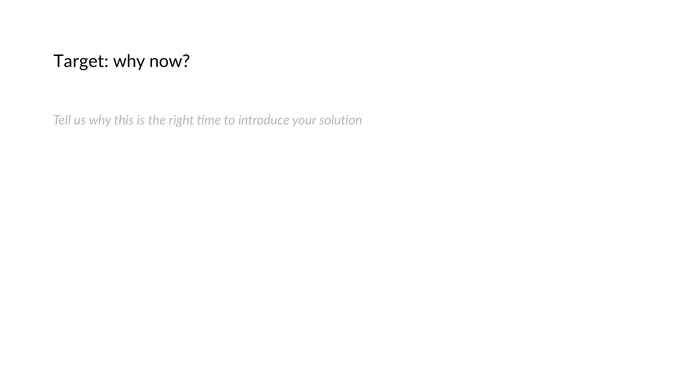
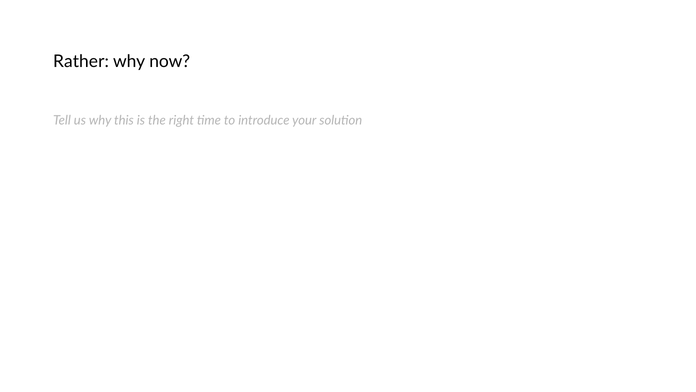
Target: Target -> Rather (81, 61)
